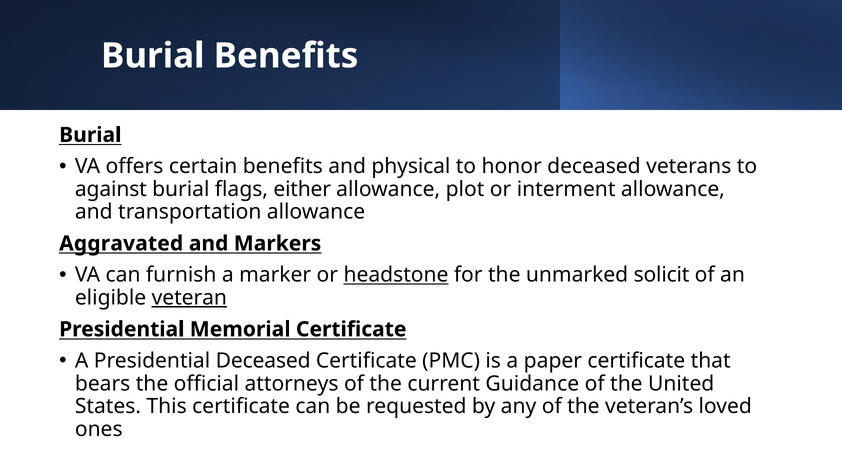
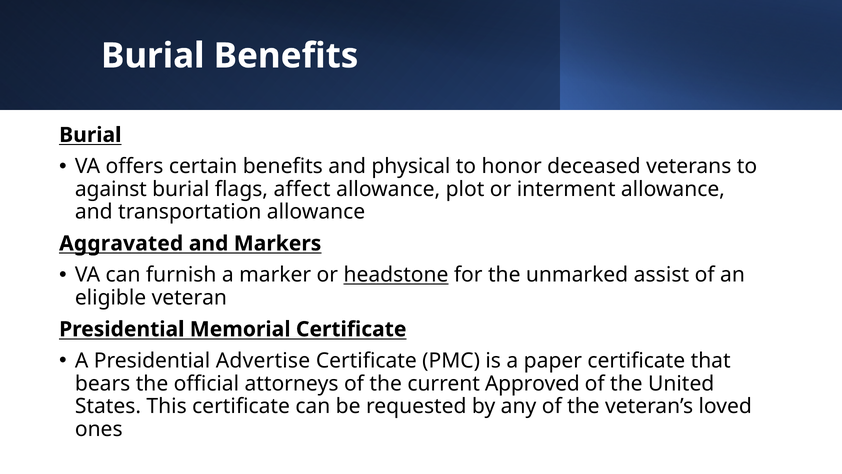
either: either -> affect (302, 189)
solicit: solicit -> assist (661, 275)
veteran underline: present -> none (189, 298)
Presidential Deceased: Deceased -> Advertise (263, 361)
Guidance: Guidance -> Approved (532, 383)
